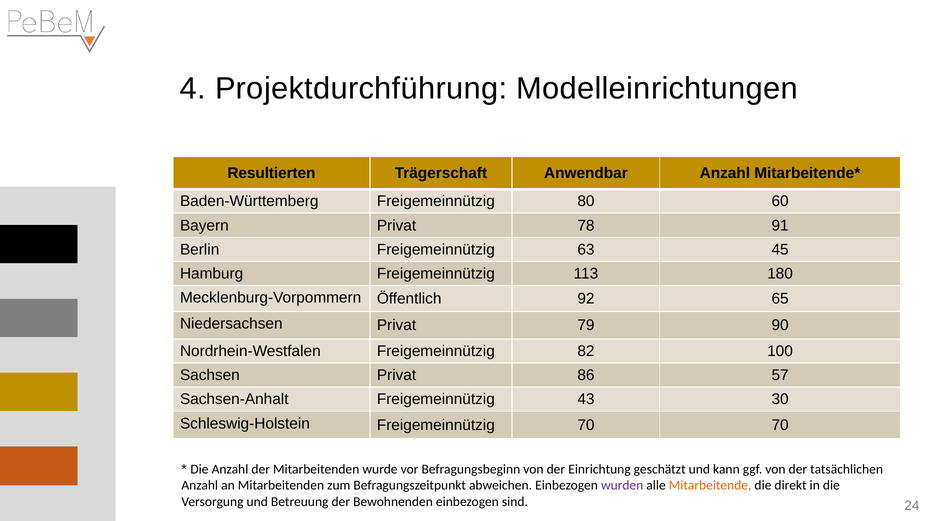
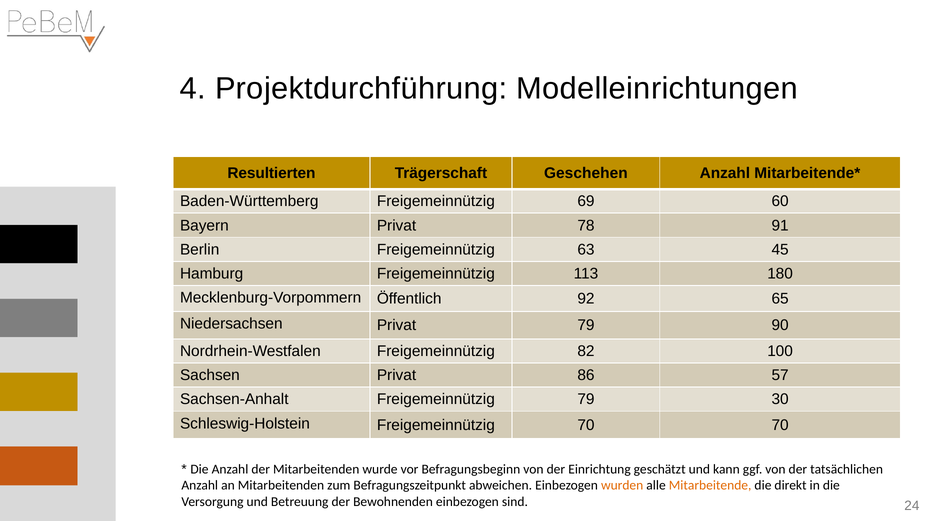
Anwendbar: Anwendbar -> Geschehen (586, 173)
80: 80 -> 69 (586, 201)
Freigemeinnützig 43: 43 -> 79 (586, 399)
wurden colour: purple -> orange (622, 485)
